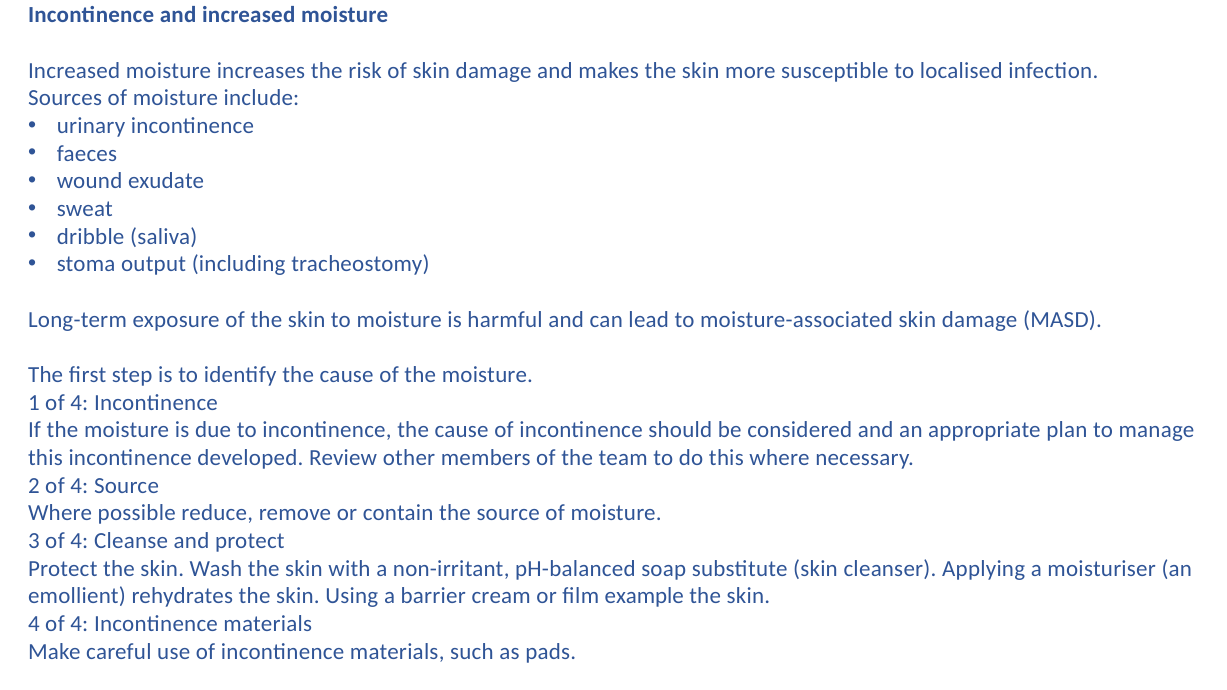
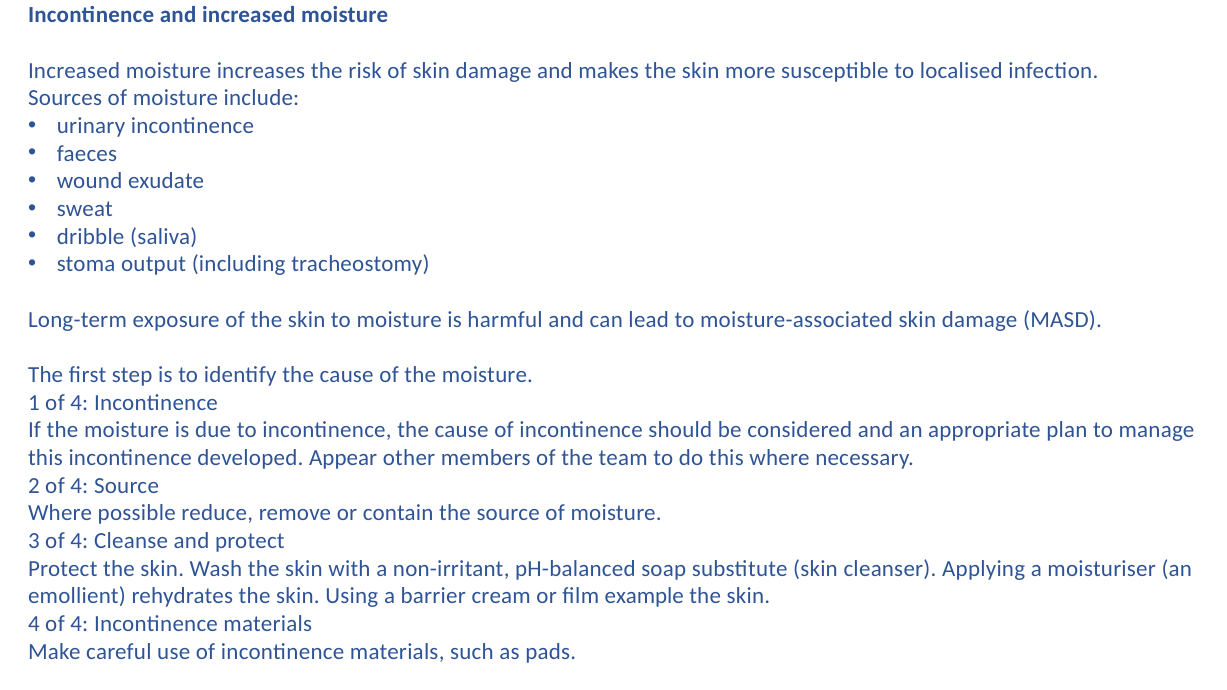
Review: Review -> Appear (343, 458)
